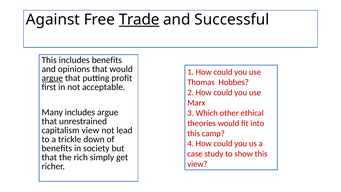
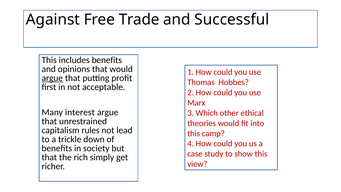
Trade underline: present -> none (139, 20)
Many includes: includes -> interest (80, 112)
capitalism view: view -> rules (91, 130)
